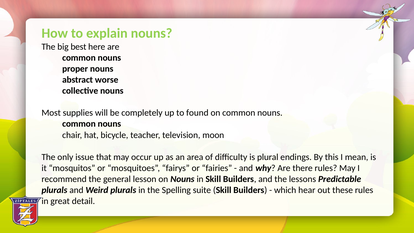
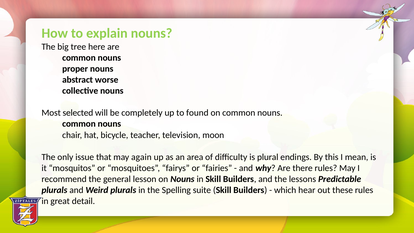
best: best -> tree (78, 47)
supplies: supplies -> selected (78, 113)
occur: occur -> again (141, 157)
